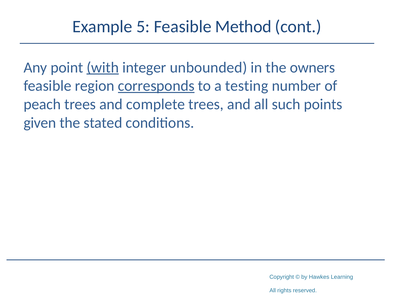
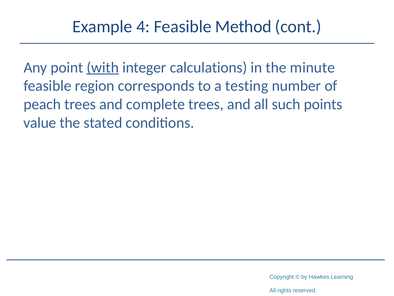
5: 5 -> 4 (143, 26)
unbounded: unbounded -> calculations (209, 67)
owners: owners -> minute (312, 67)
corresponds underline: present -> none (156, 86)
given: given -> value (40, 123)
